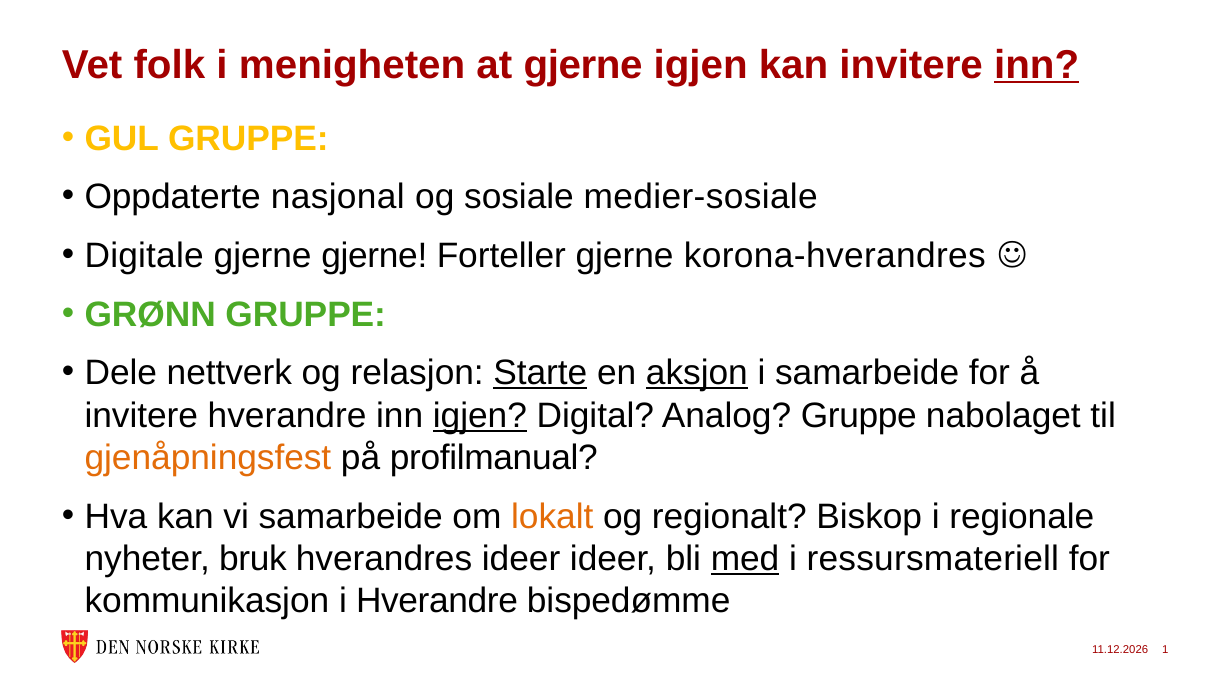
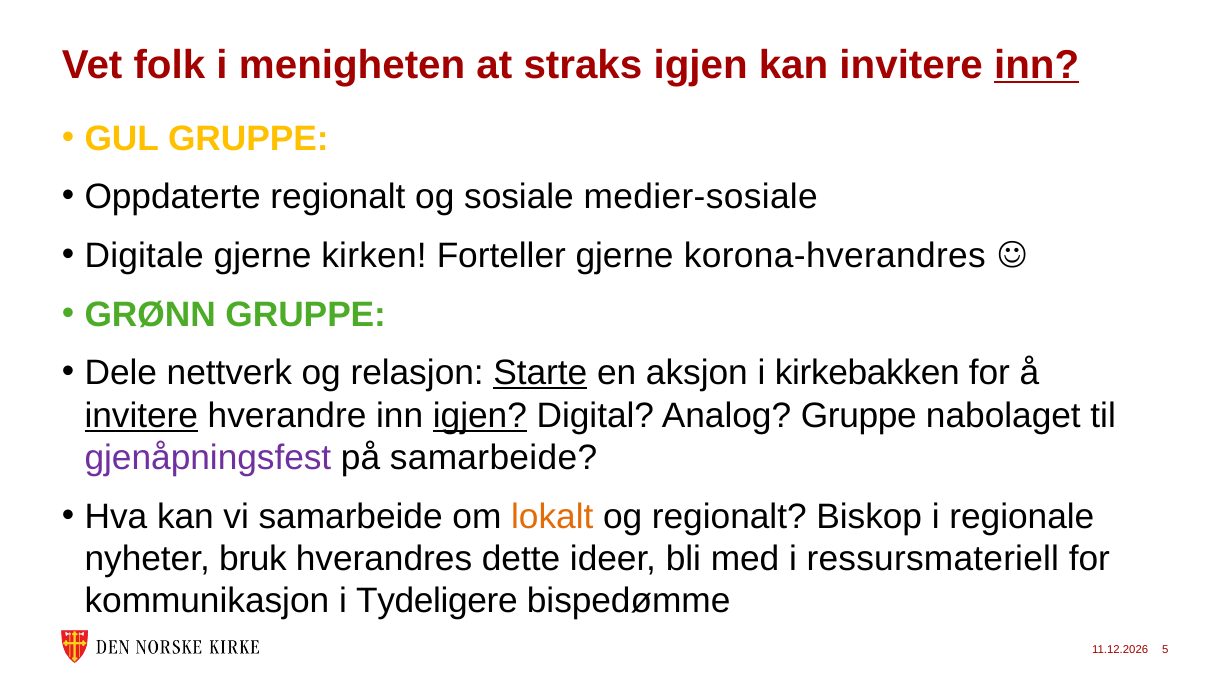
at gjerne: gjerne -> straks (583, 65)
Oppdaterte nasjonal: nasjonal -> regionalt (338, 197)
gjerne gjerne: gjerne -> kirken (374, 256)
aksjon underline: present -> none (697, 374)
i samarbeide: samarbeide -> kirkebakken (867, 374)
invitere underline: none -> present (141, 416)
gjenåpningsfest colour: orange -> purple (208, 458)
på profilmanual: profilmanual -> samarbeide (493, 458)
hverandres ideer: ideer -> dette (521, 559)
med underline: present -> none (745, 559)
i Hverandre: Hverandre -> Tydeligere (437, 602)
1: 1 -> 5 (1165, 650)
